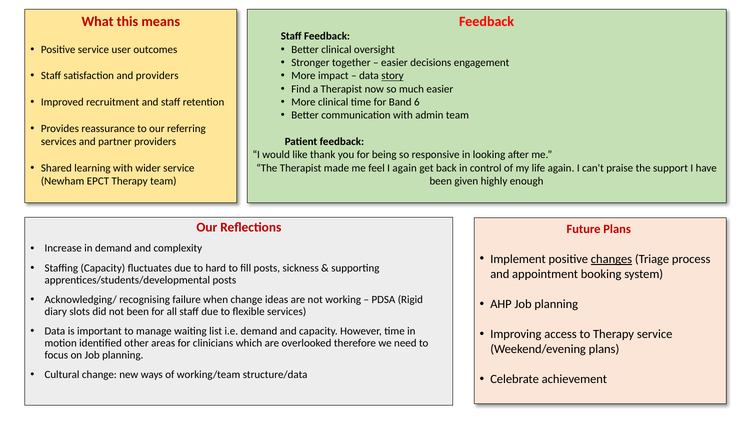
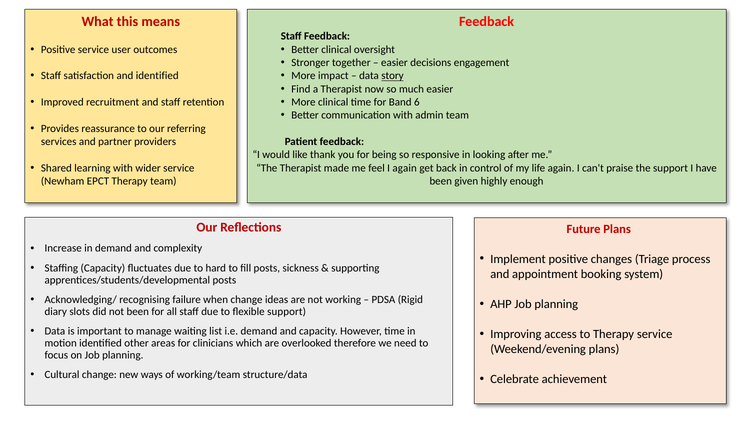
and providers: providers -> identified (157, 76)
changes underline: present -> none (611, 259)
flexible services: services -> support (287, 311)
